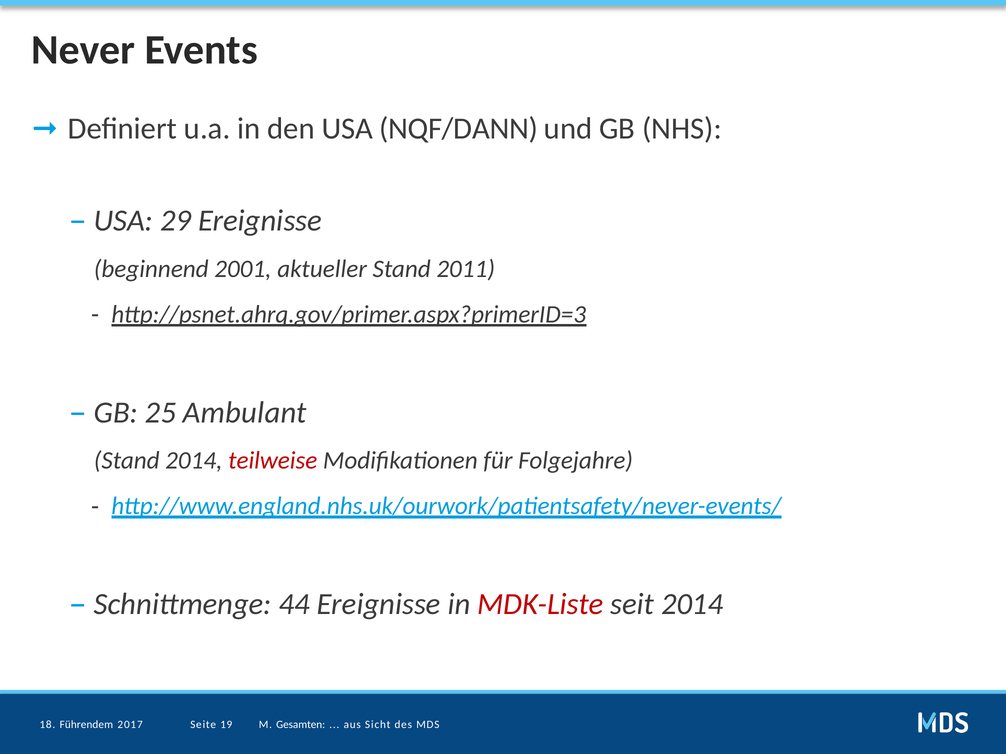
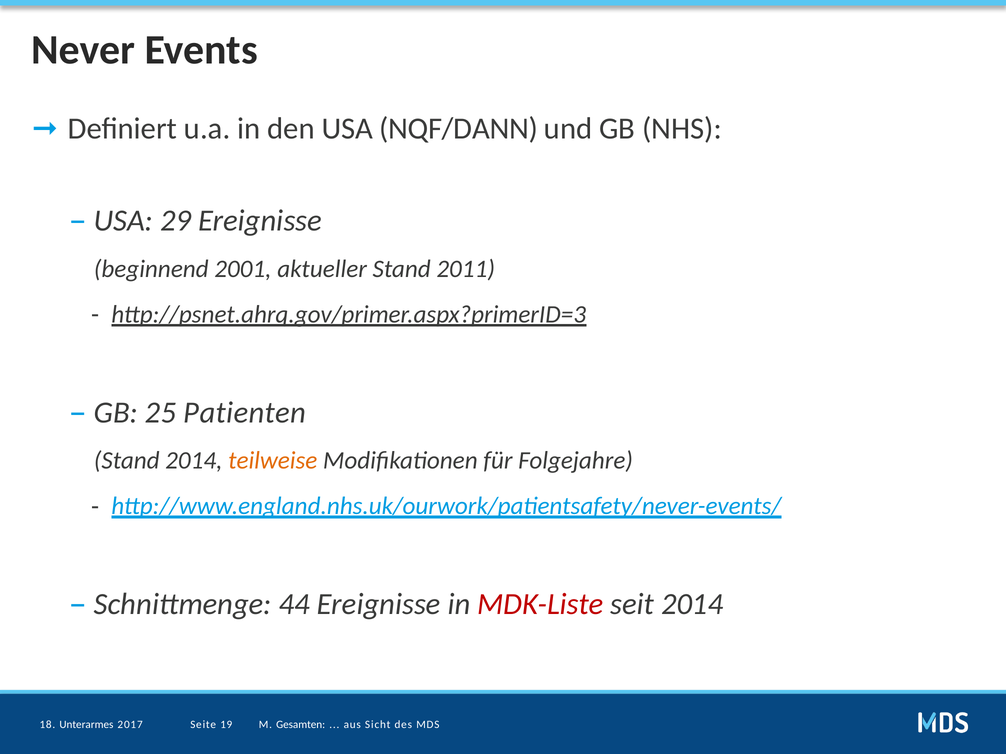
Ambulant: Ambulant -> Patienten (245, 413)
teilweise colour: red -> orange (273, 461)
Führendem: Führendem -> Unterarmes (86, 725)
